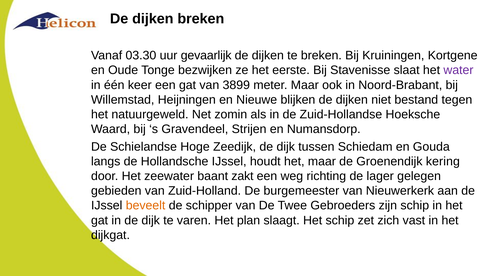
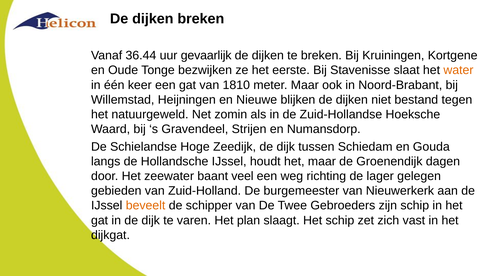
03.30: 03.30 -> 36.44 (141, 56)
water colour: purple -> orange (458, 70)
3899: 3899 -> 1810 (236, 85)
kering: kering -> dagen (443, 162)
zakt: zakt -> veel (242, 176)
